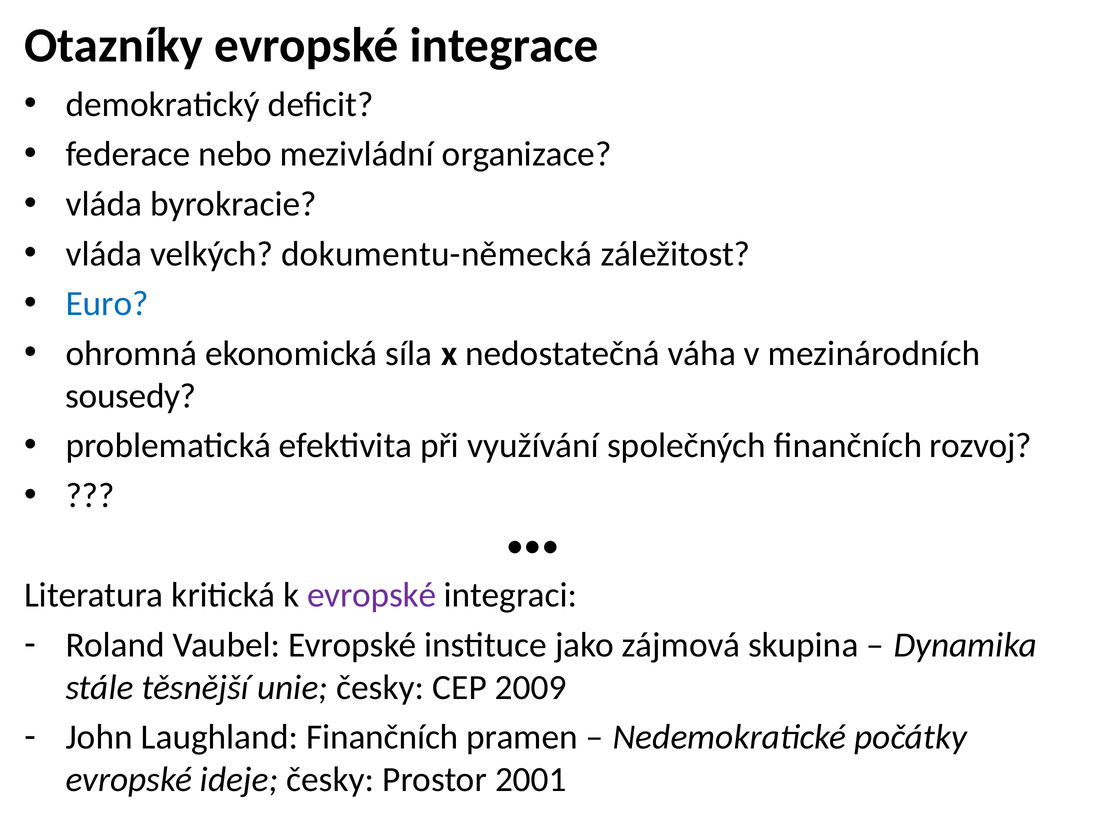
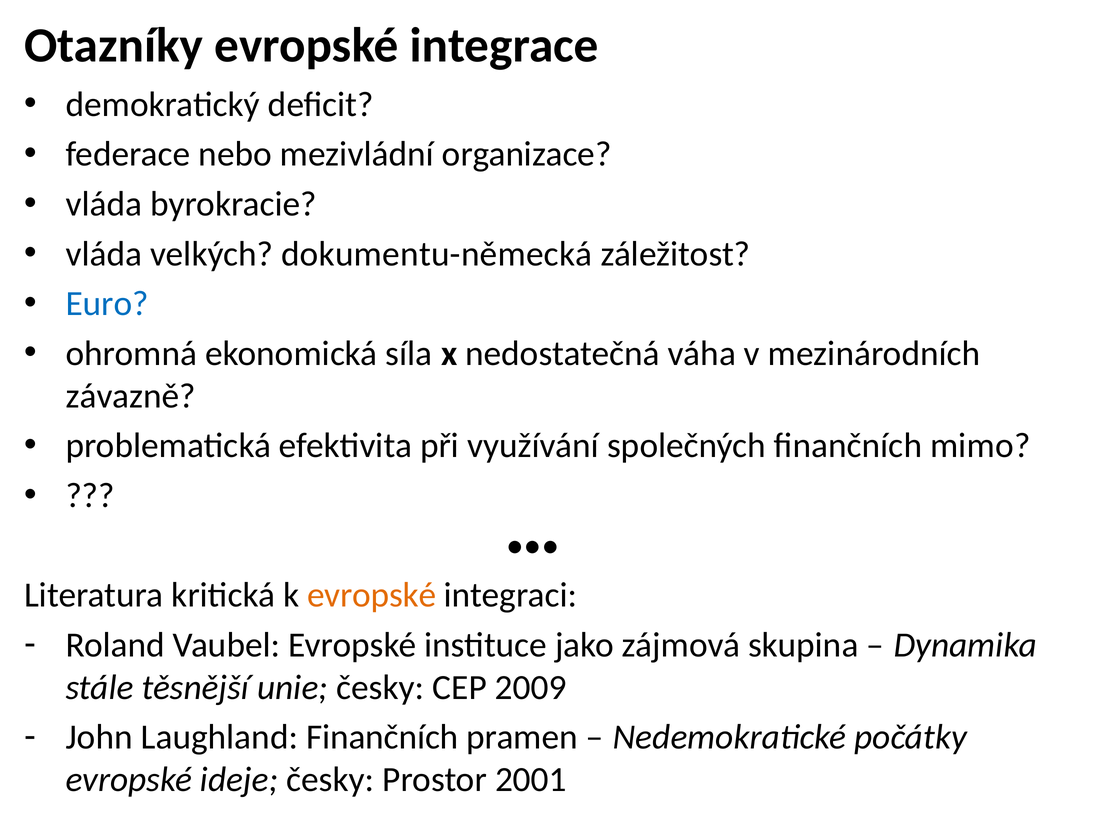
sousedy: sousedy -> závazně (131, 396)
rozvoj: rozvoj -> mimo (980, 446)
evropské colour: purple -> orange (372, 595)
